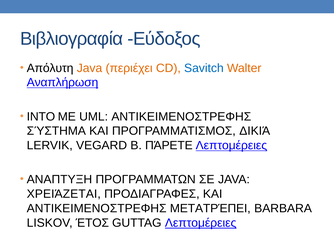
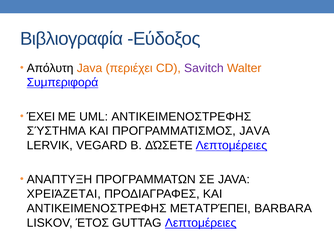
Savitch colour: blue -> purple (204, 68)
Αναπλήρωση: Αναπλήρωση -> Συμπεριφορά (62, 83)
INTO: INTO -> ΈΧΕΙ (41, 117)
ΠΡΟΓΡΑΜΜΑΤΙΣΜΟΣ ΔΙΚΙΆ: ΔΙΚΙΆ -> JAVA (255, 131)
ΠΆΡΕΤΕ: ΠΆΡΕΤΕ -> ΔΏΣΕΤΕ (169, 146)
